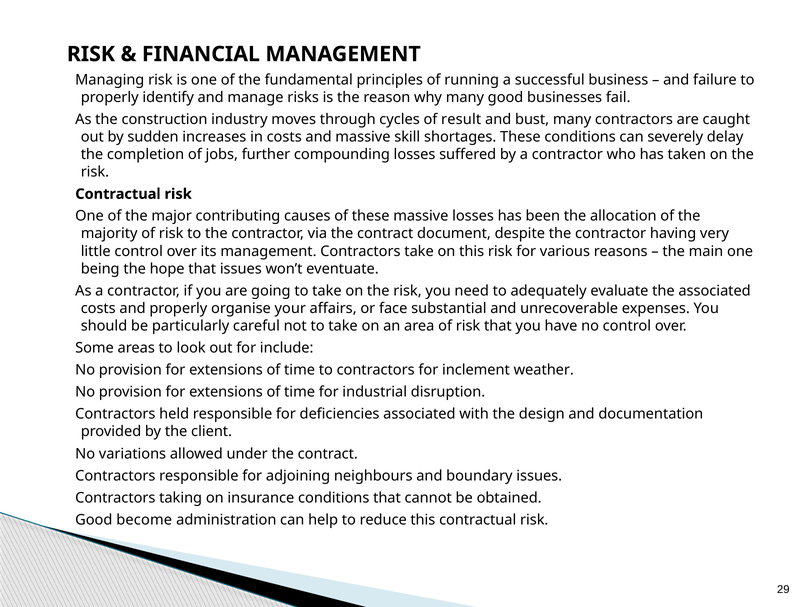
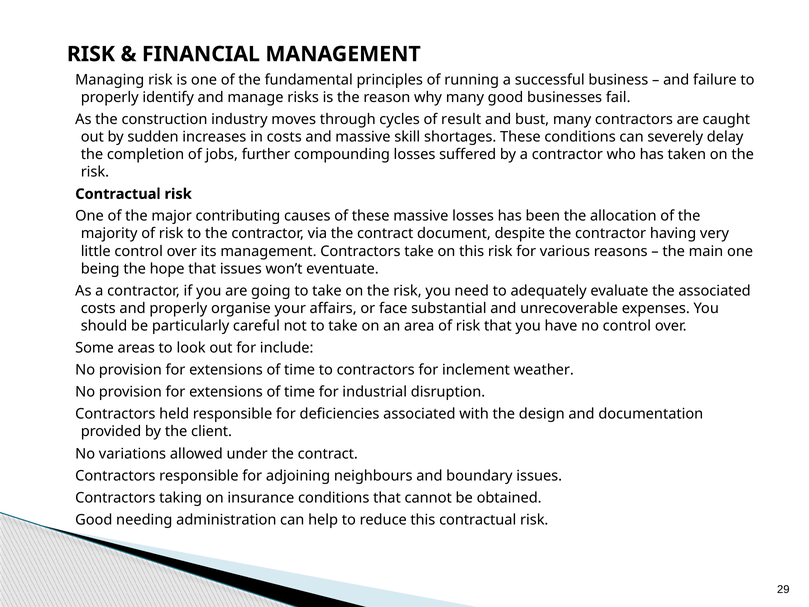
become: become -> needing (144, 520)
